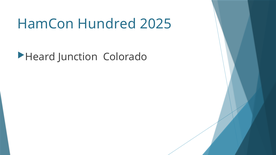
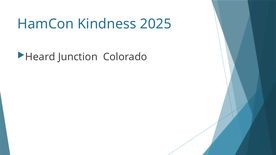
Hundred: Hundred -> Kindness (107, 24)
